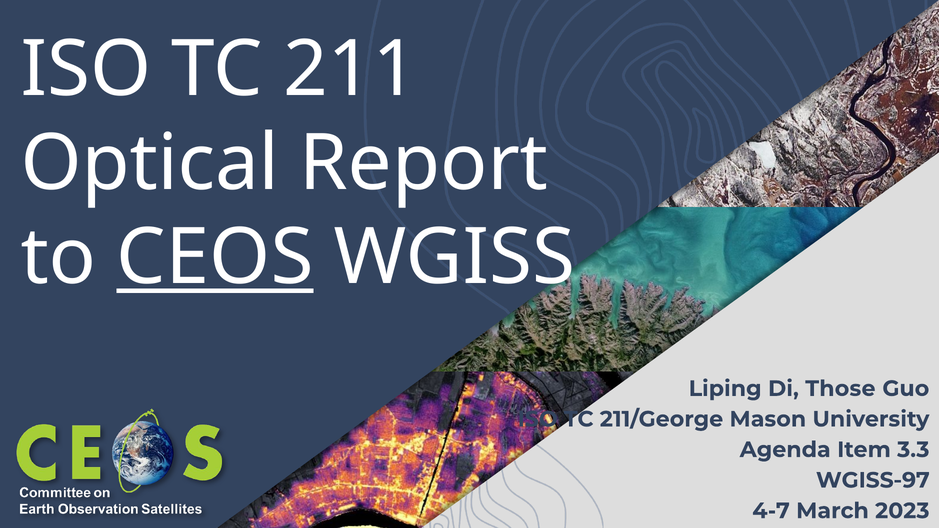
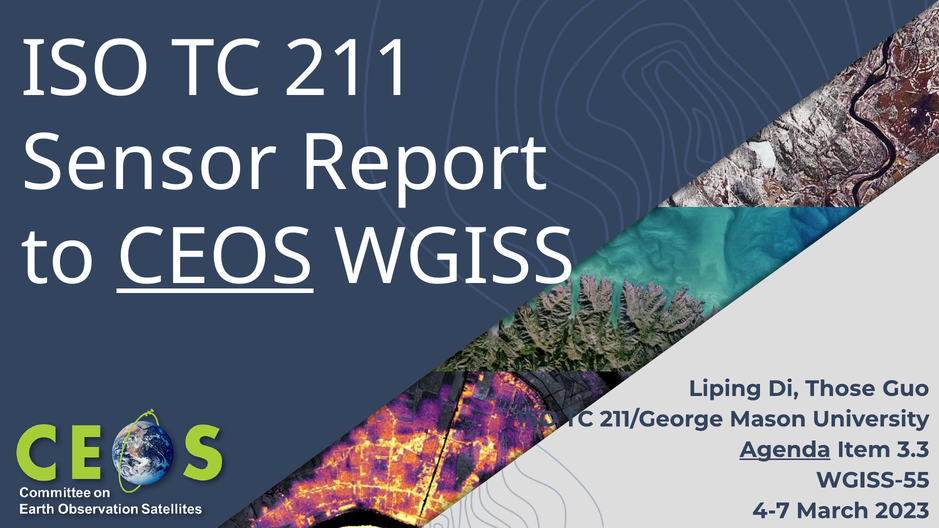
Optical: Optical -> Sensor (149, 163)
Agenda underline: none -> present (785, 450)
WGISS-97: WGISS-97 -> WGISS-55 (873, 480)
